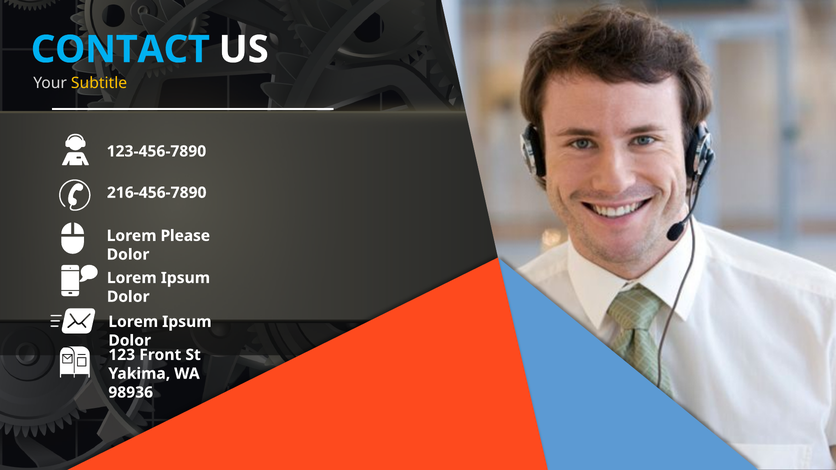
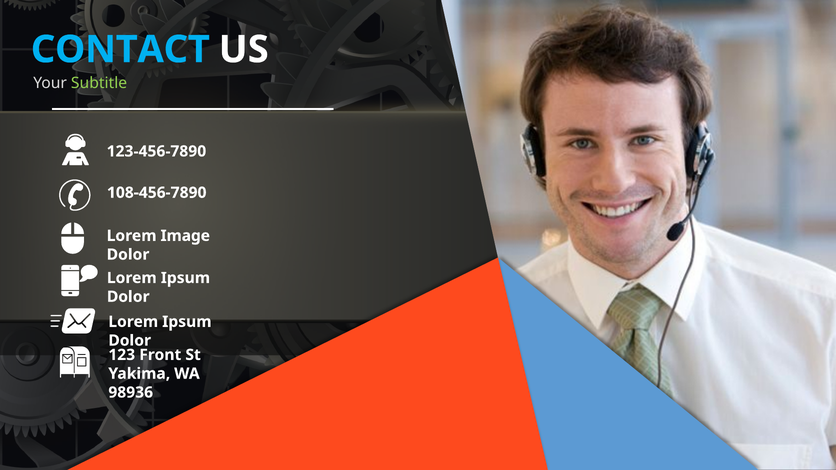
Subtitle colour: yellow -> light green (99, 83)
216-456-7890: 216-456-7890 -> 108-456-7890 (157, 193)
Please: Please -> Image (185, 236)
